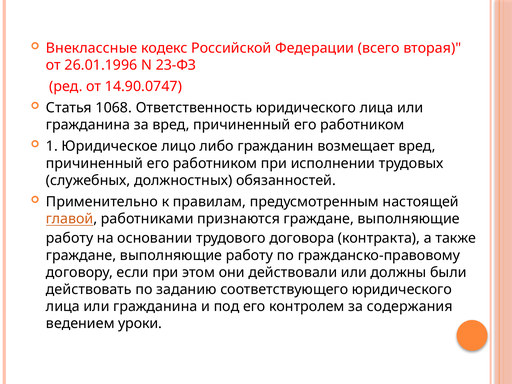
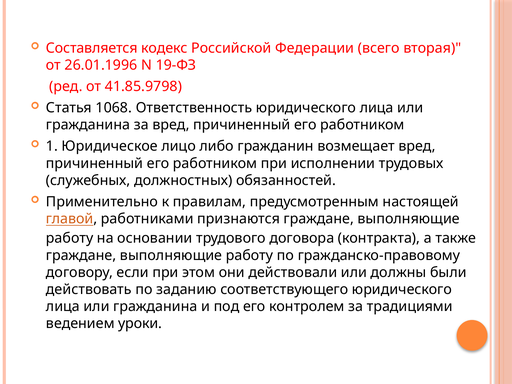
Внеклассные: Внеклассные -> Составляется (92, 48)
23-ФЗ: 23-ФЗ -> 19-ФЗ (176, 65)
14.90.0747: 14.90.0747 -> 41.85.9798 (143, 86)
содержания: содержания -> традициями (410, 307)
